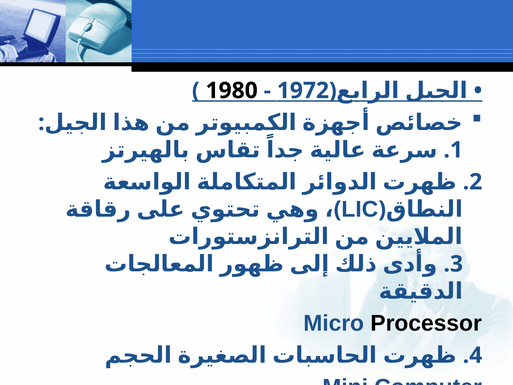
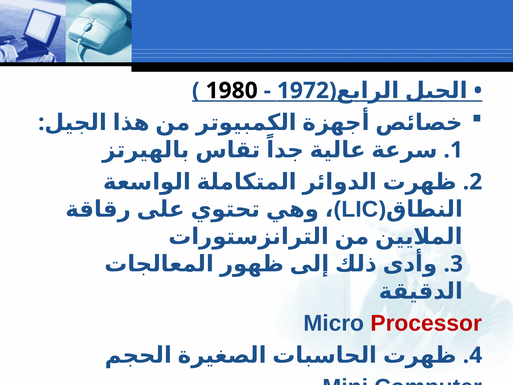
Processor colour: black -> red (426, 323)
